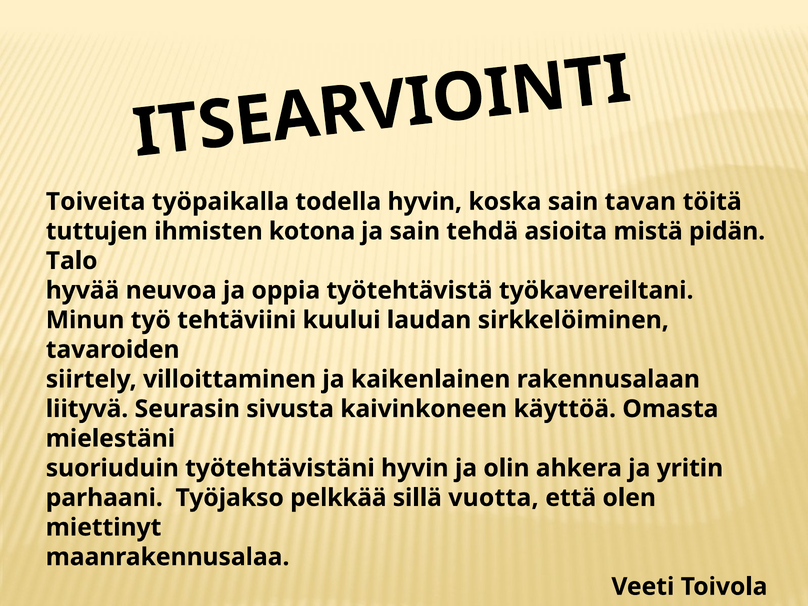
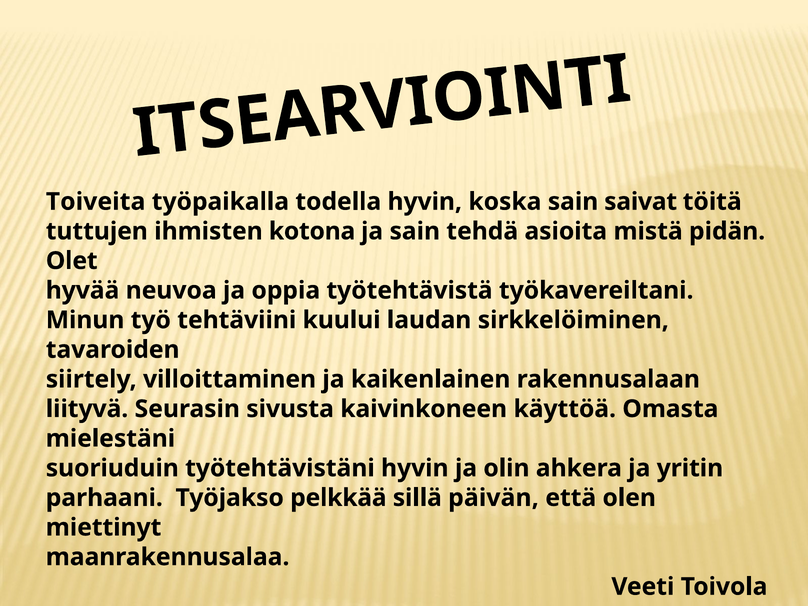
tavan: tavan -> saivat (641, 202)
Talo: Talo -> Olet (72, 261)
vuotta: vuotta -> päivän (493, 498)
